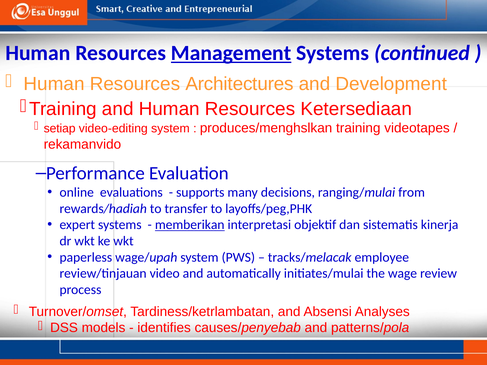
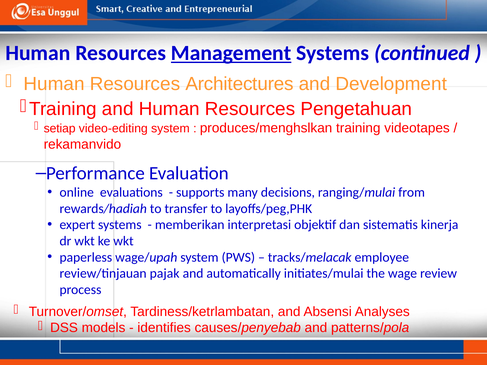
Ketersediaan: Ketersediaan -> Pengetahuan (356, 109)
memberikan underline: present -> none (190, 225)
video: video -> pajak (165, 274)
